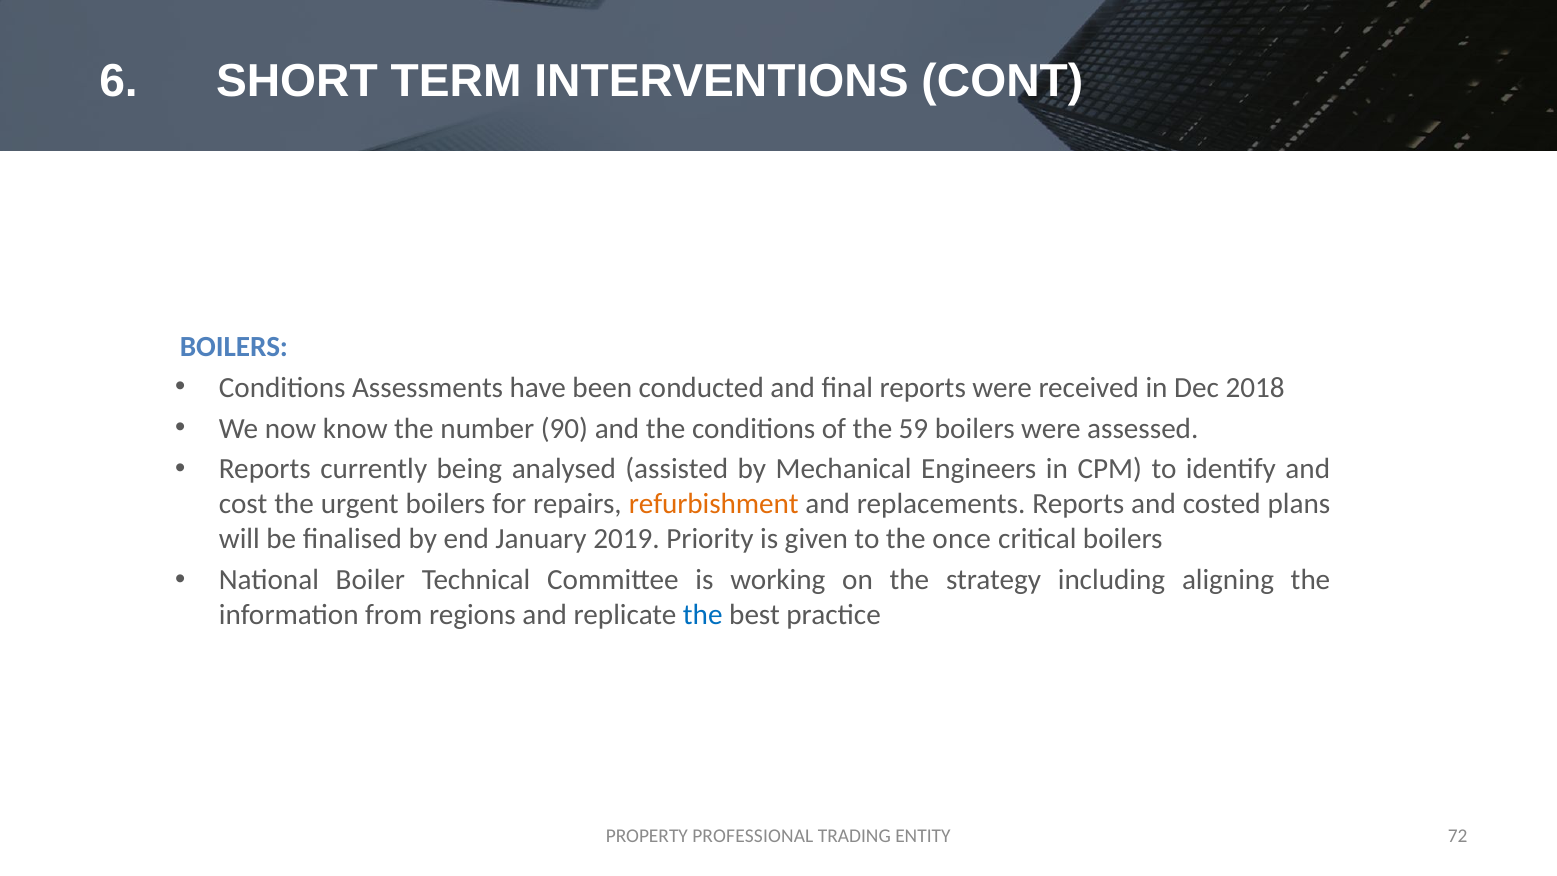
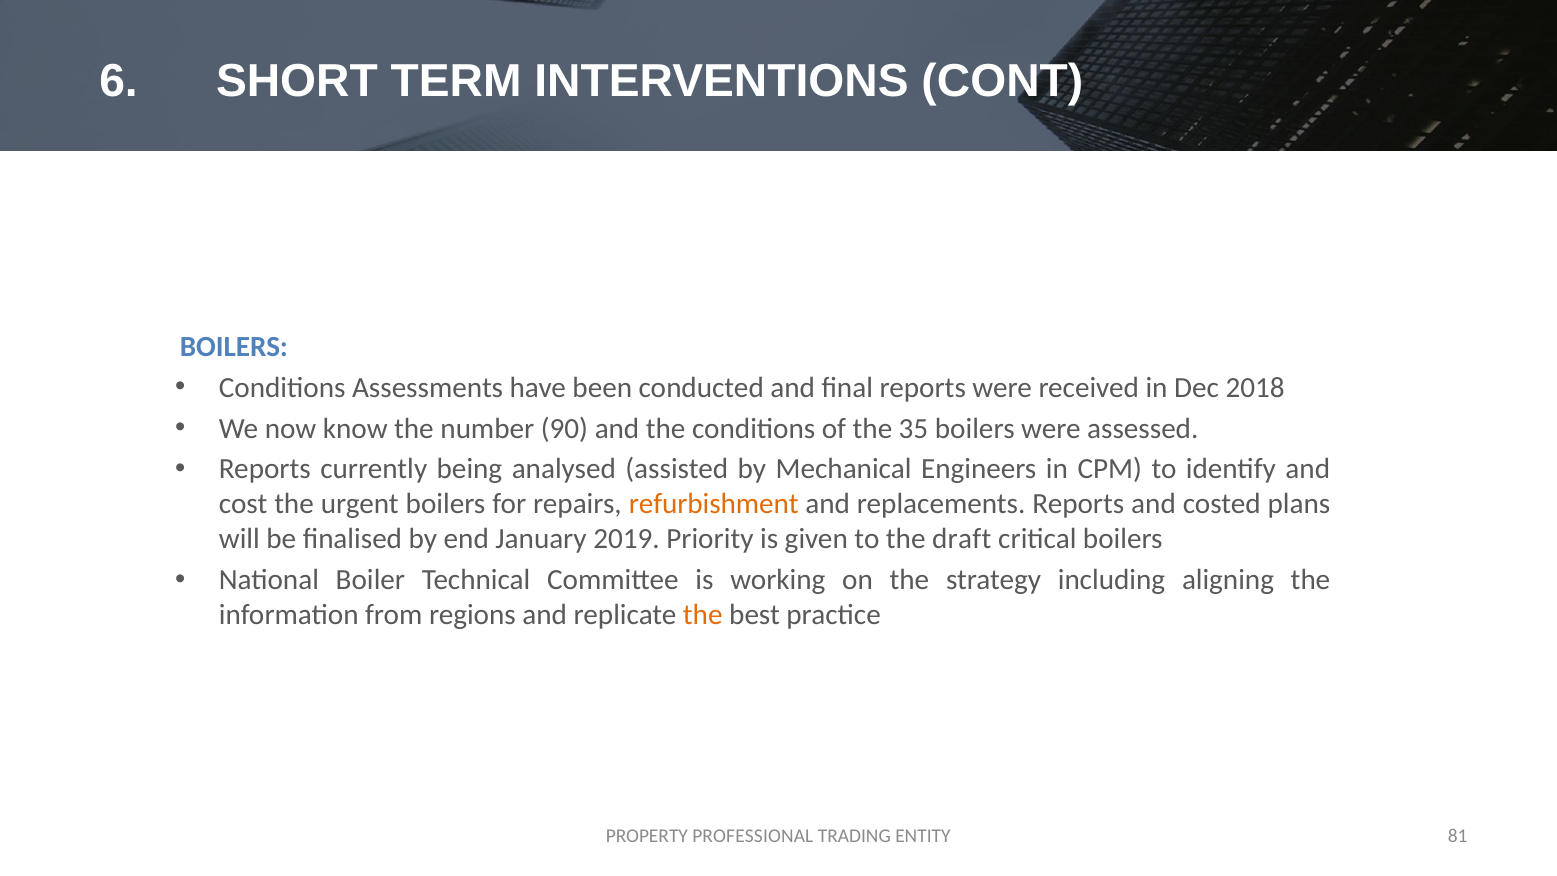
59: 59 -> 35 (913, 428)
once: once -> draft (962, 539)
the colour: blue -> orange (703, 615)
72: 72 -> 81 (1458, 836)
